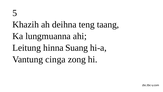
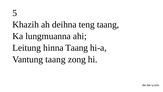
hinna Suang: Suang -> Taang (77, 48)
Vantung cinga: cinga -> taang (55, 59)
